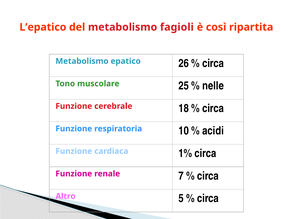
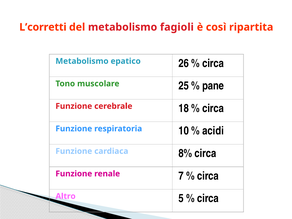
L’epatico: L’epatico -> L’corretti (43, 27)
nelle: nelle -> pane (213, 86)
1%: 1% -> 8% (185, 153)
